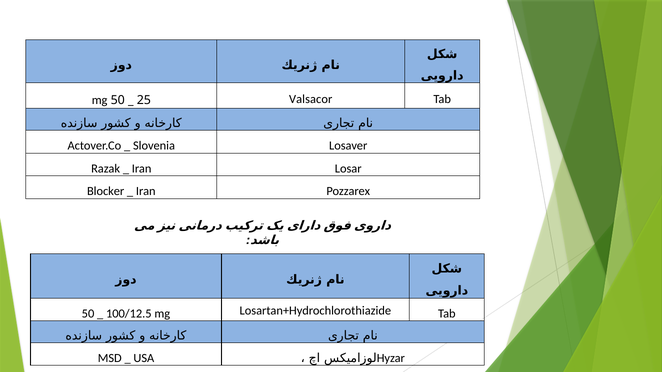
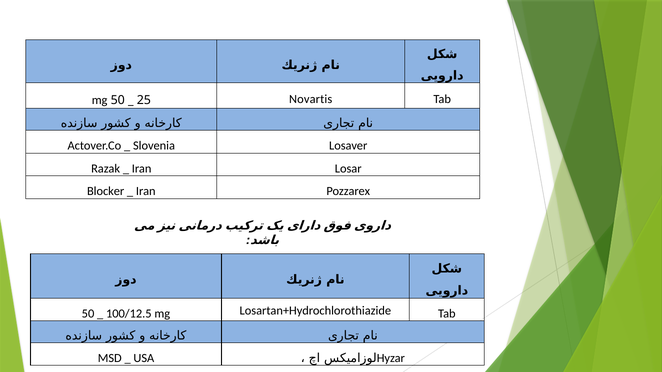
Valsacor: Valsacor -> Novartis (311, 99)
